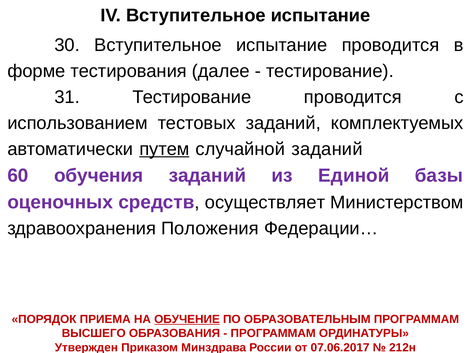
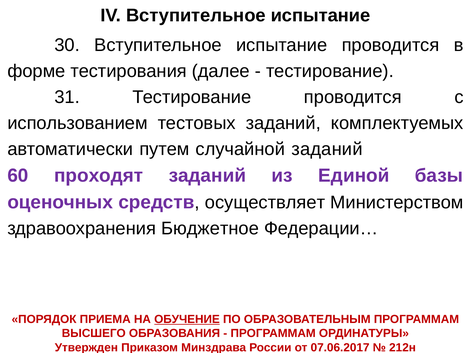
путем underline: present -> none (164, 149)
обучения: обучения -> проходят (99, 176)
Положения: Положения -> Бюджетное (210, 229)
